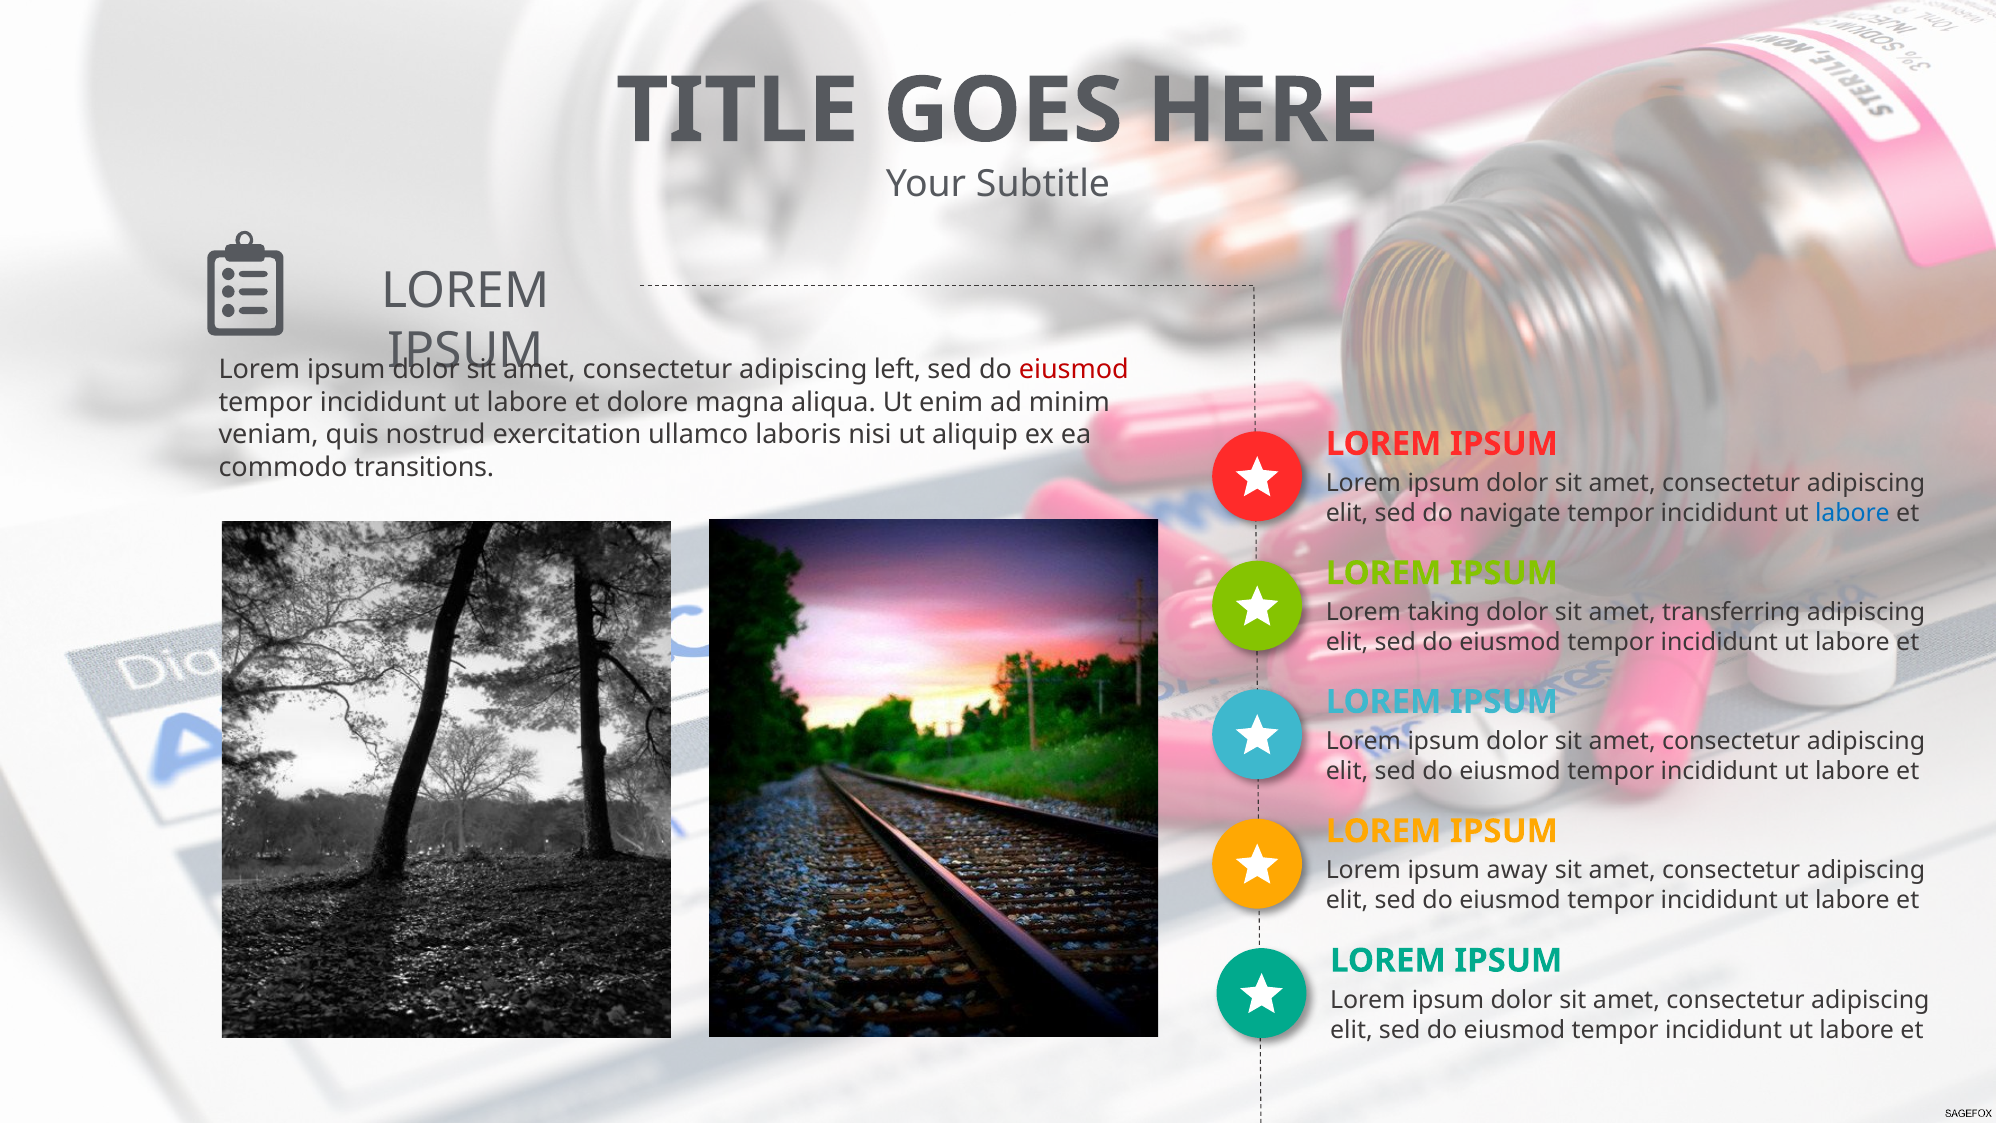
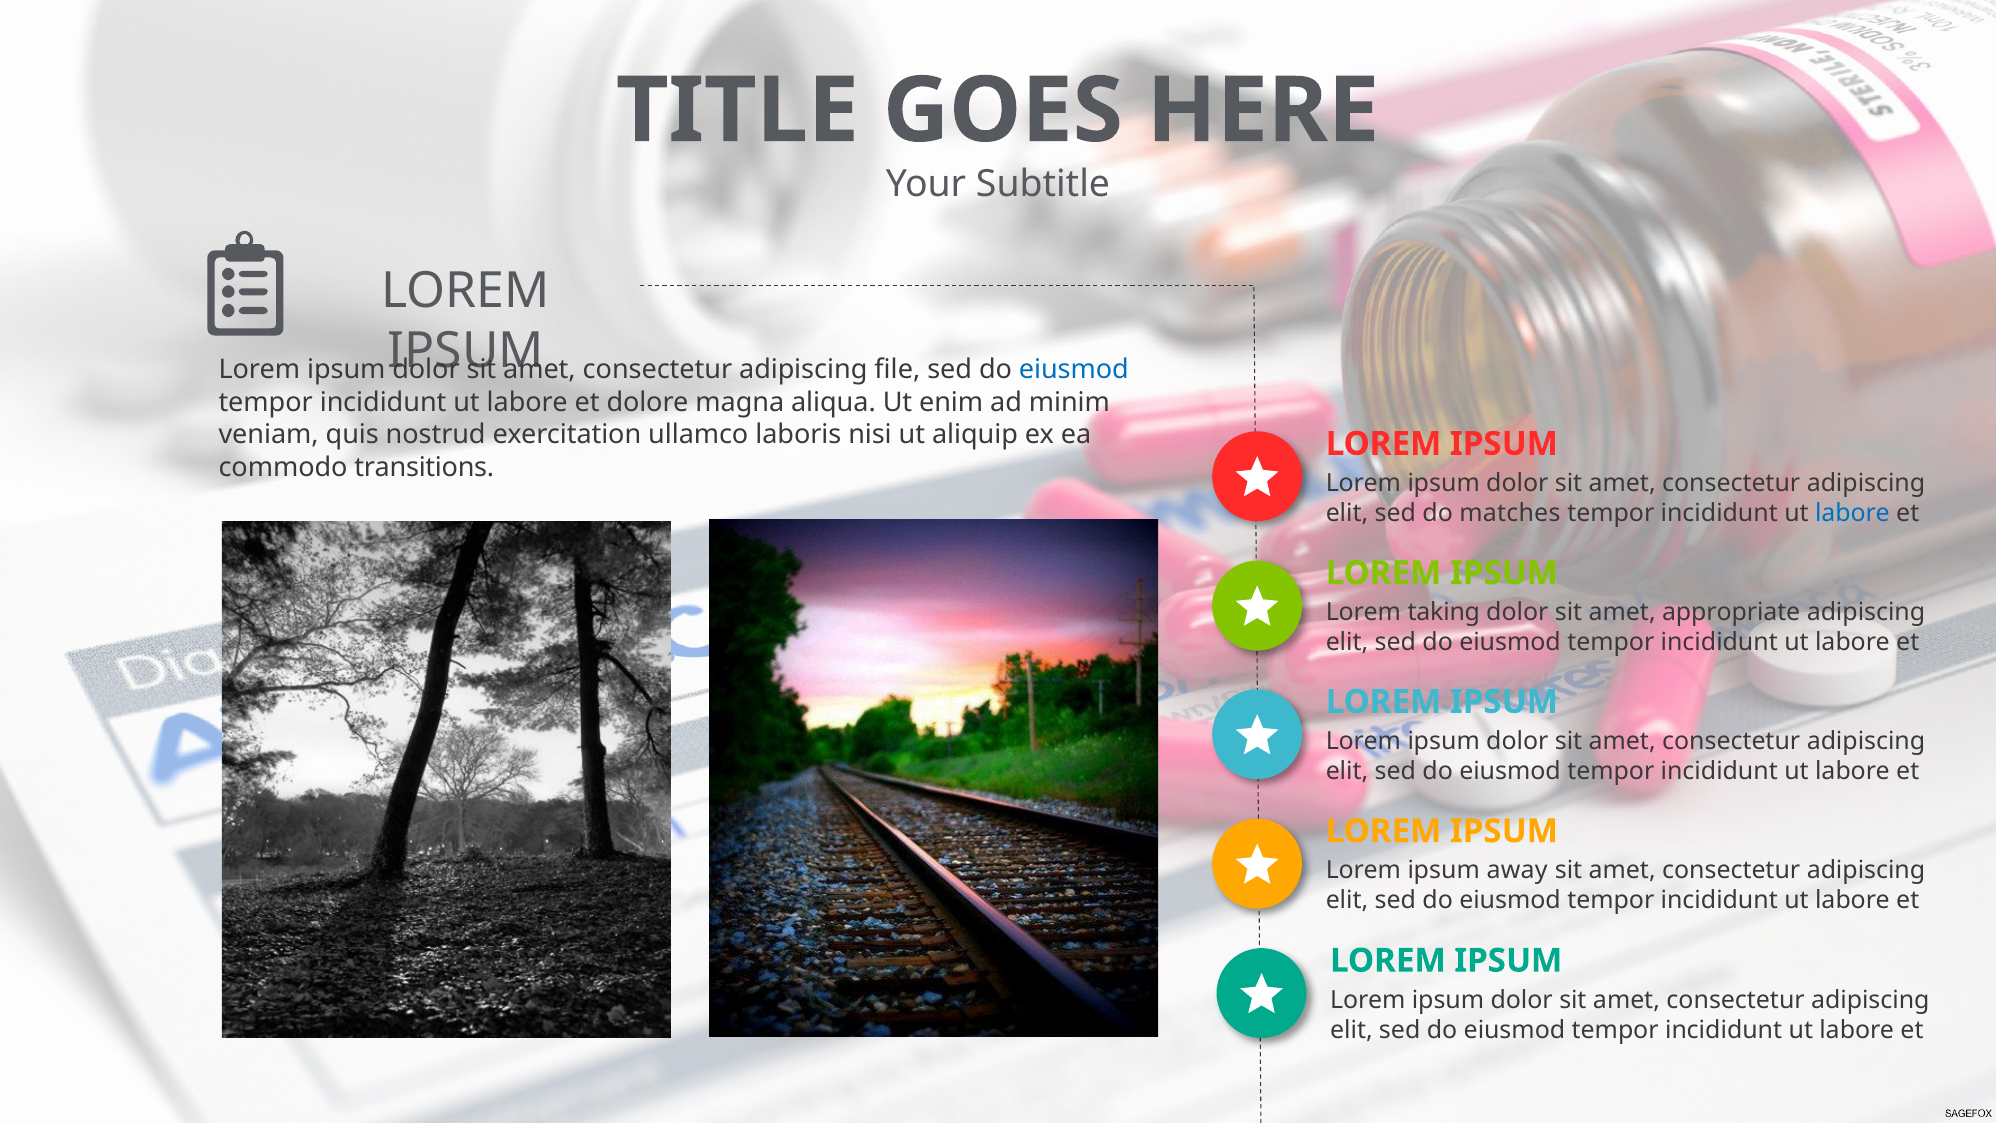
left: left -> file (897, 370)
eiusmod colour: red -> blue (1074, 370)
navigate: navigate -> matches (1510, 513)
transferring: transferring -> appropriate (1731, 612)
